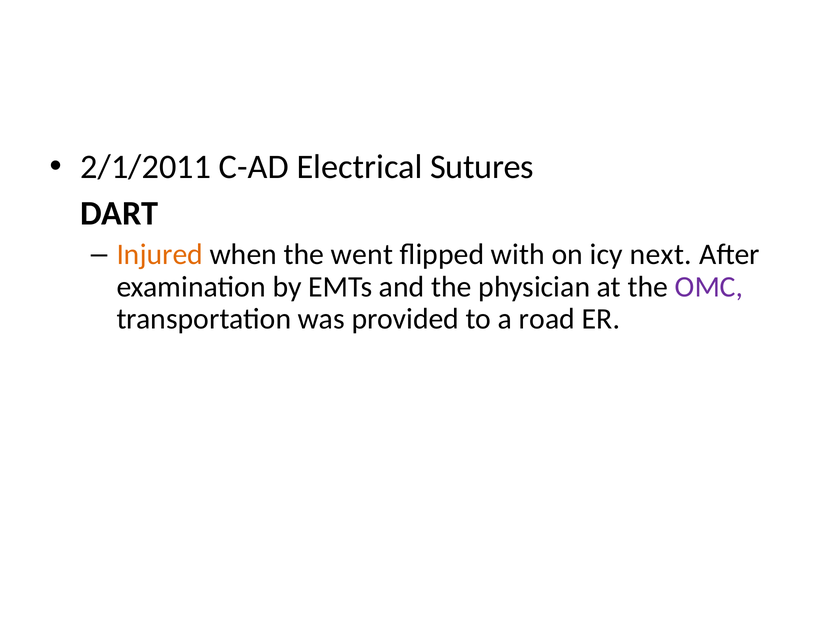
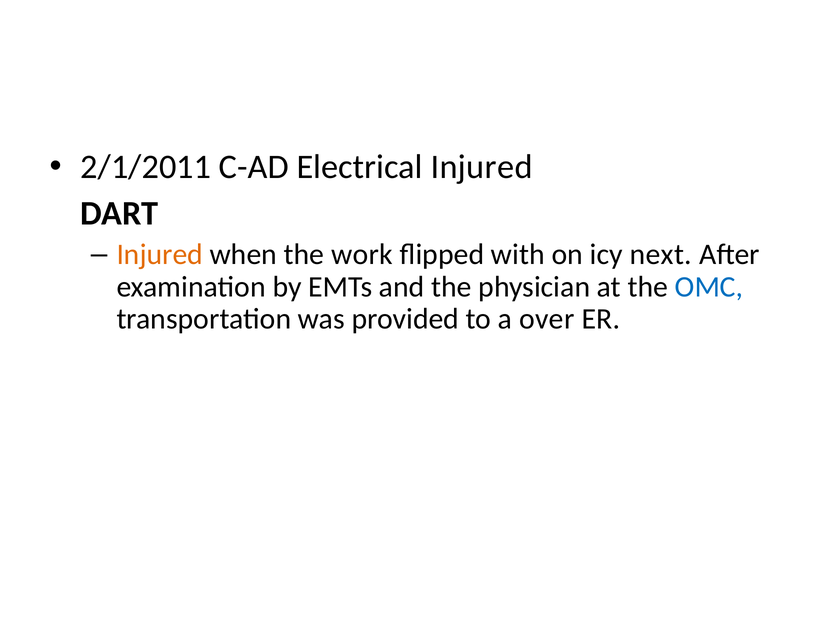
Electrical Sutures: Sutures -> Injured (482, 167)
went: went -> work (362, 254)
OMC colour: purple -> blue (709, 287)
road: road -> over (547, 319)
